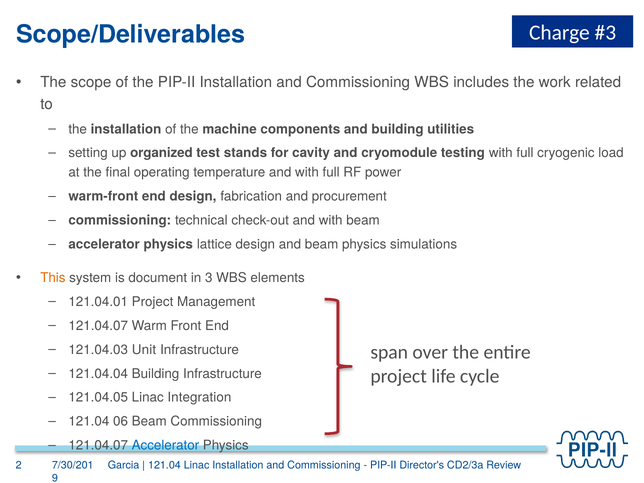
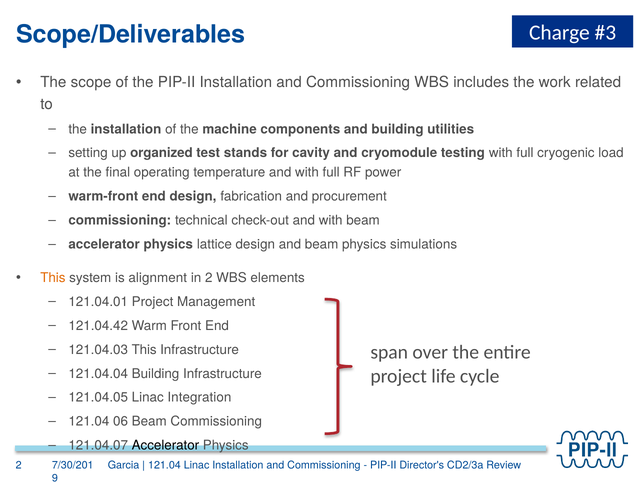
document: document -> alignment (158, 278)
in 3: 3 -> 2 (209, 278)
121.04.07: 121.04.07 -> 121.04.42 (98, 326)
121.04.03 Unit: Unit -> This (144, 350)
Accelerator colour: blue -> black (165, 445)
